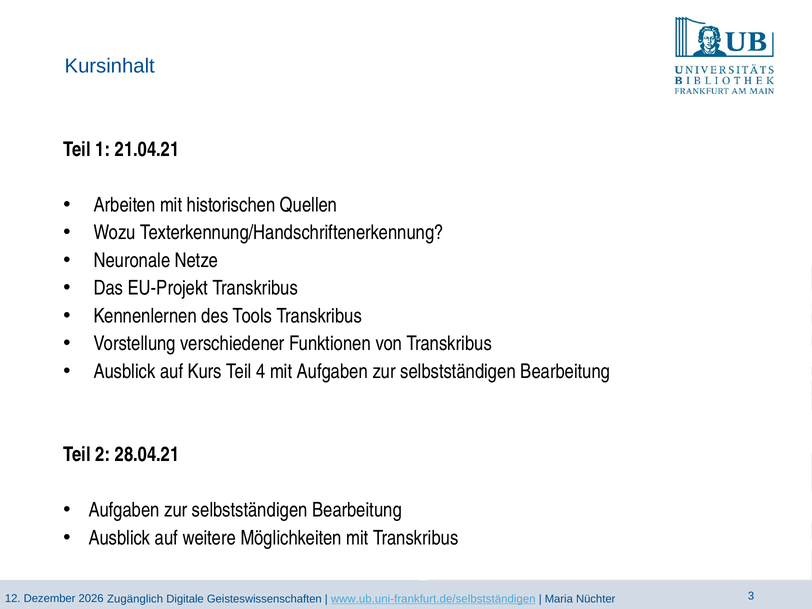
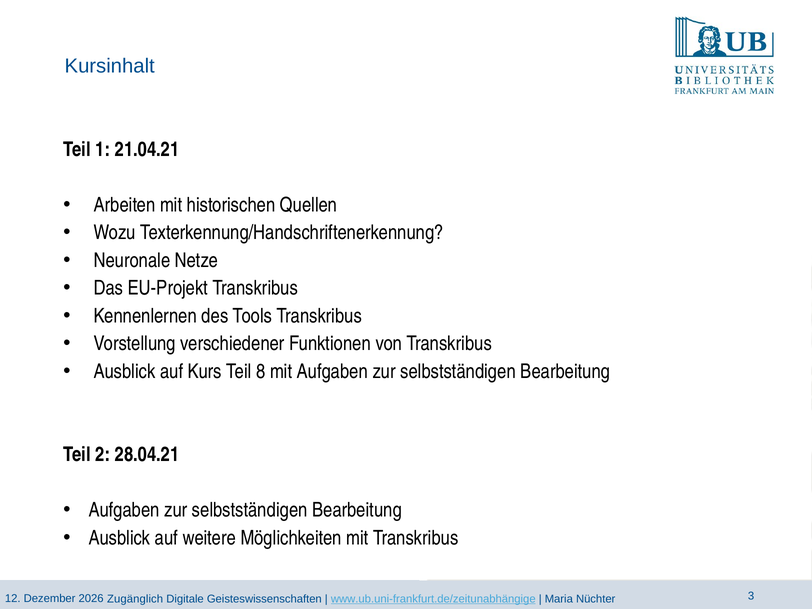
4: 4 -> 8 (261, 371)
www.ub.uni-frankfurt.de/selbstständigen: www.ub.uni-frankfurt.de/selbstständigen -> www.ub.uni-frankfurt.de/zeitunabhängige (433, 599)
